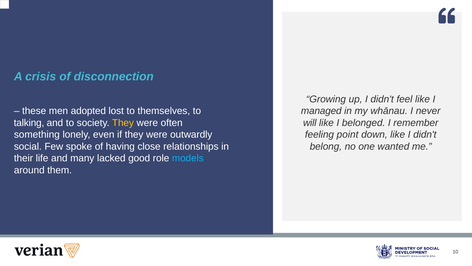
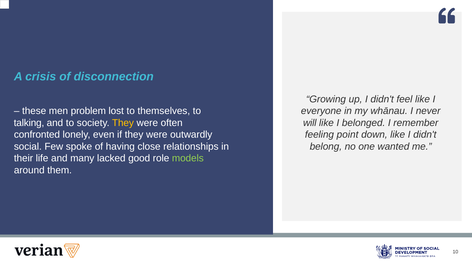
managed: managed -> everyone (321, 111)
adopted: adopted -> problem (88, 111)
something: something -> confronted (37, 134)
models colour: light blue -> light green (188, 158)
